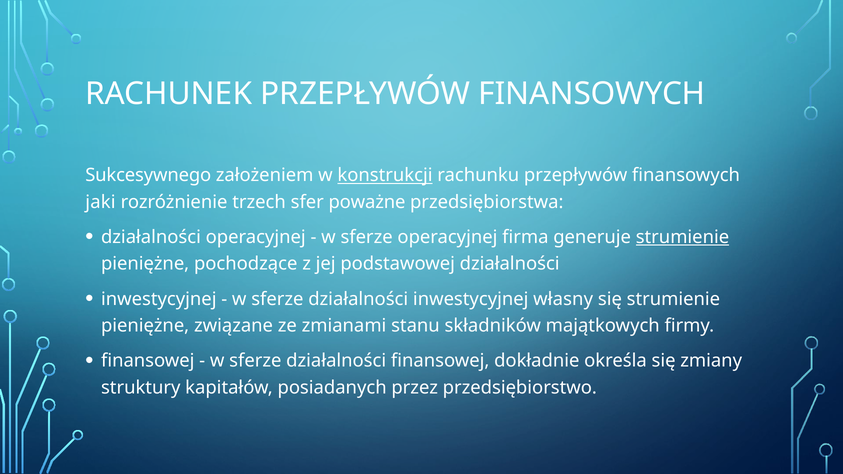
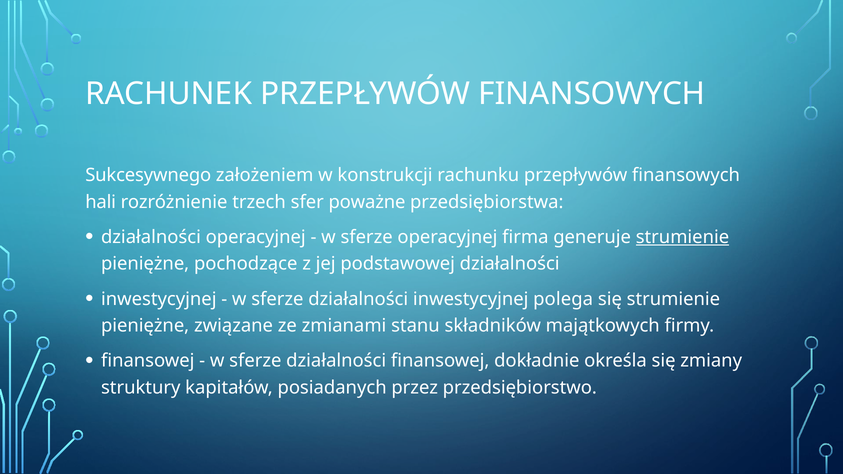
konstrukcji underline: present -> none (385, 175)
jaki: jaki -> hali (101, 202)
własny: własny -> polega (563, 299)
